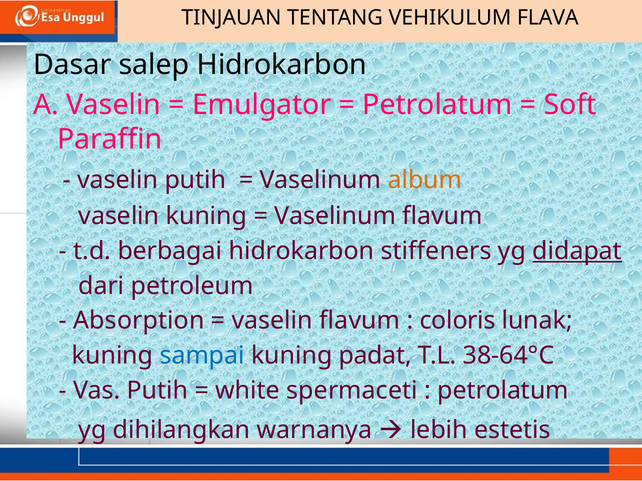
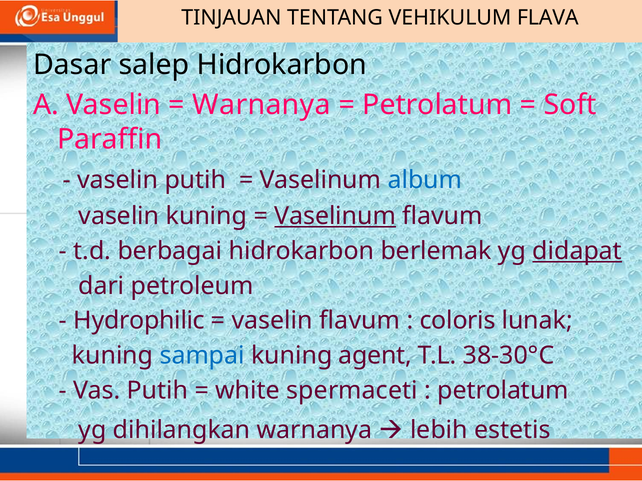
Emulgator: Emulgator -> Warnanya (262, 105)
album colour: orange -> blue (425, 180)
Vaselinum underline: none -> present (335, 216)
stiffeners: stiffeners -> berlemak (436, 251)
Absorption: Absorption -> Hydrophilic (139, 321)
padat: padat -> agent (375, 356)
38-64°C: 38-64°C -> 38-30°C (509, 356)
